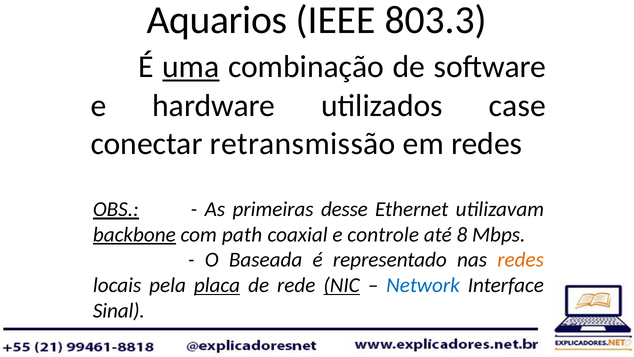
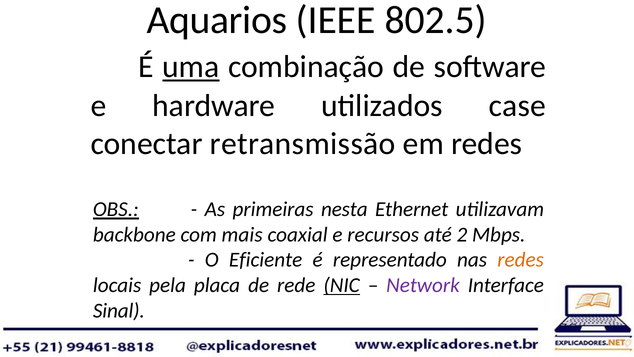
803.3: 803.3 -> 802.5 (436, 20)
desse: desse -> nesta (344, 209)
backbone underline: present -> none (134, 234)
path: path -> mais (242, 234)
controle: controle -> recursos (383, 234)
8: 8 -> 2 (462, 234)
Baseada: Baseada -> Eficiente (266, 260)
placa underline: present -> none (217, 285)
Network colour: blue -> purple (423, 285)
